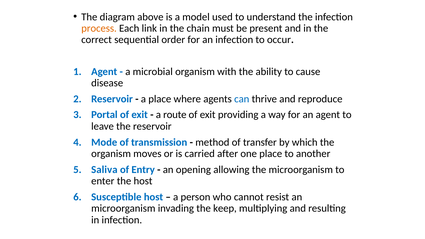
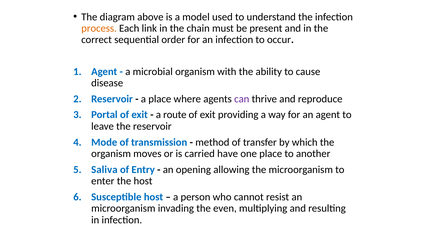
can colour: blue -> purple (242, 99)
after: after -> have (228, 154)
keep: keep -> even (225, 208)
